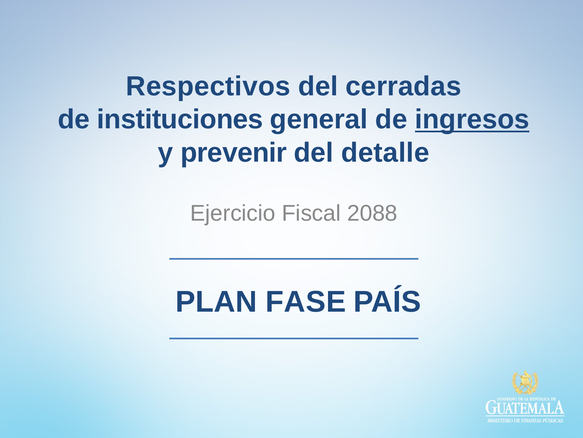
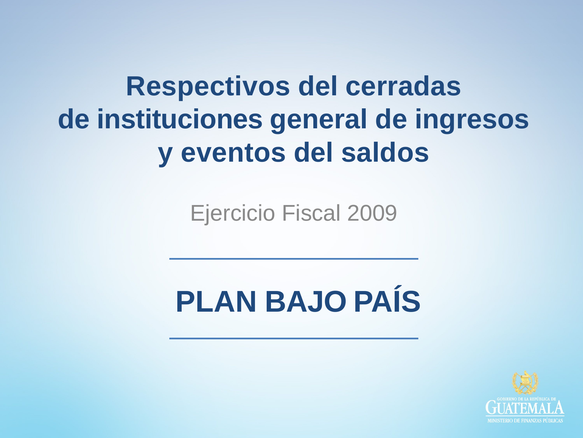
ingresos underline: present -> none (472, 119)
prevenir: prevenir -> eventos (233, 152)
detalle: detalle -> saldos (385, 152)
2088: 2088 -> 2009 (372, 213)
FASE: FASE -> BAJO (306, 301)
